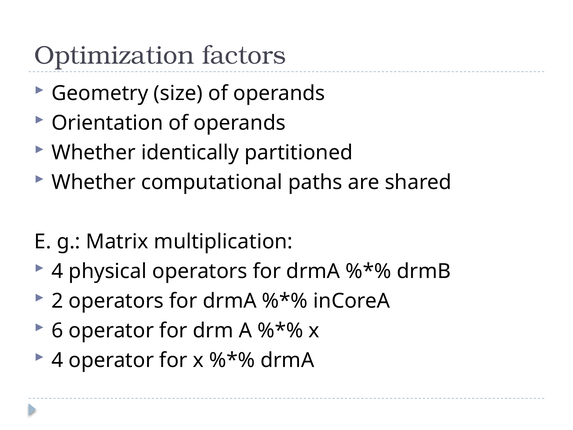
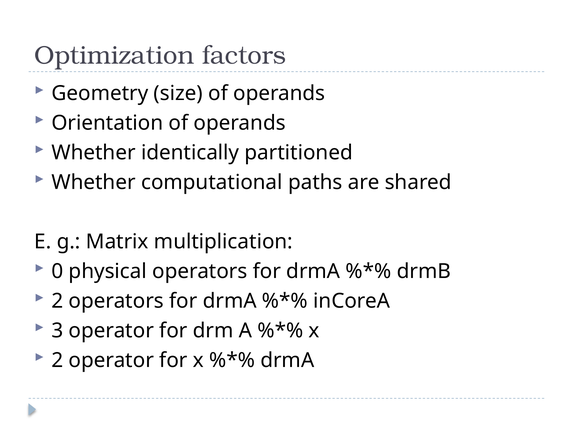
4: 4 -> 0 (57, 271)
6: 6 -> 3 (57, 330)
4: 4 -> 2 (57, 360)
